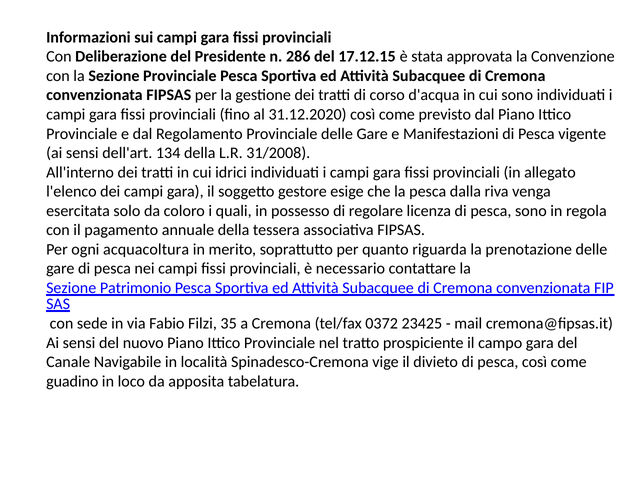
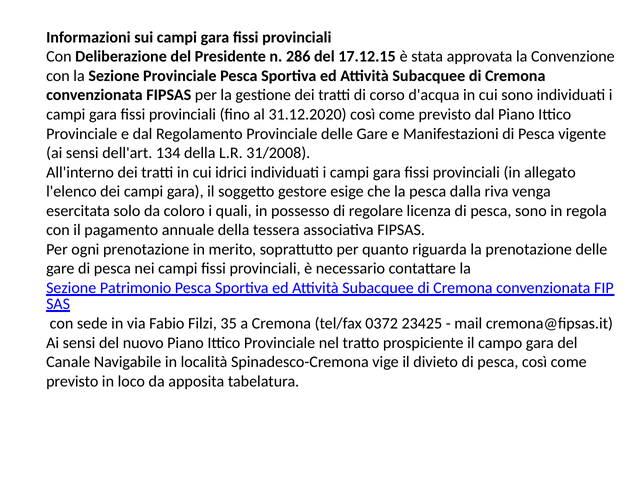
ogni acquacoltura: acquacoltura -> prenotazione (146, 250)
guadino: guadino -> previsto (72, 382)
